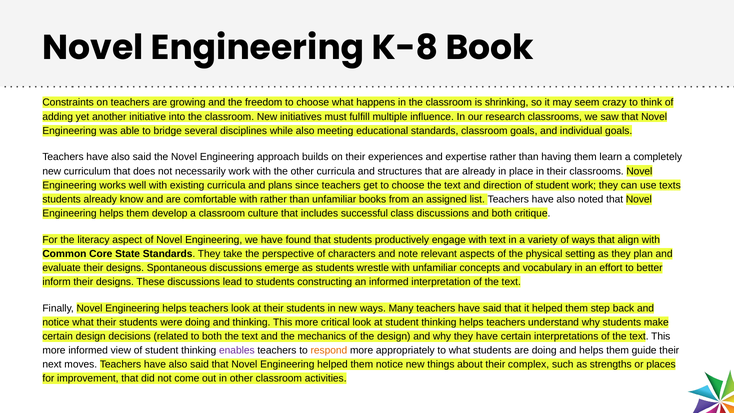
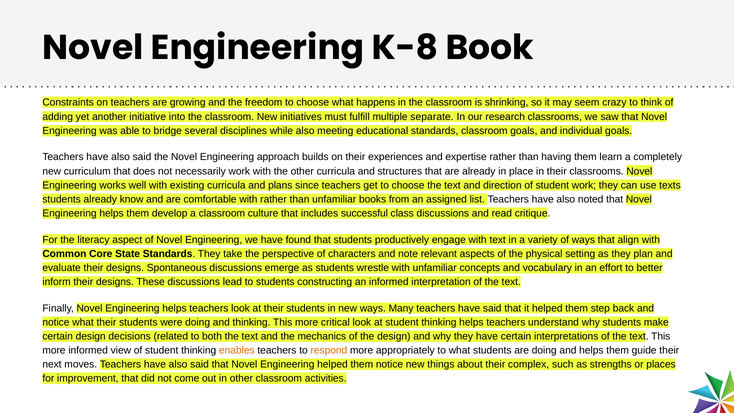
influence: influence -> separate (432, 117)
and both: both -> read (502, 213)
enables colour: purple -> orange (237, 350)
